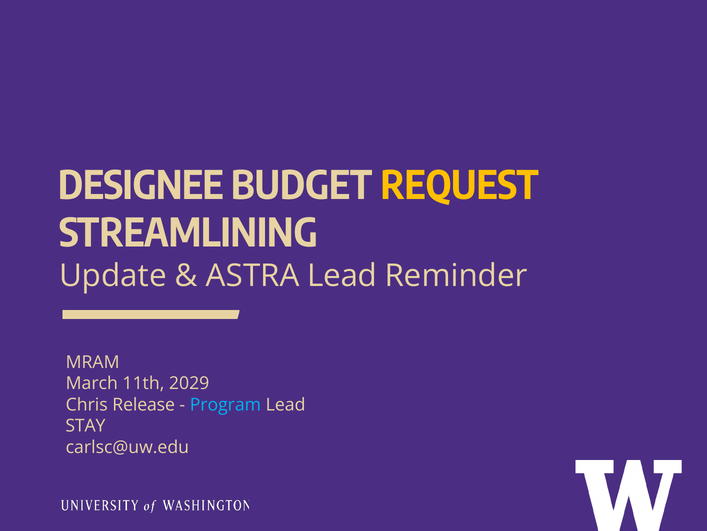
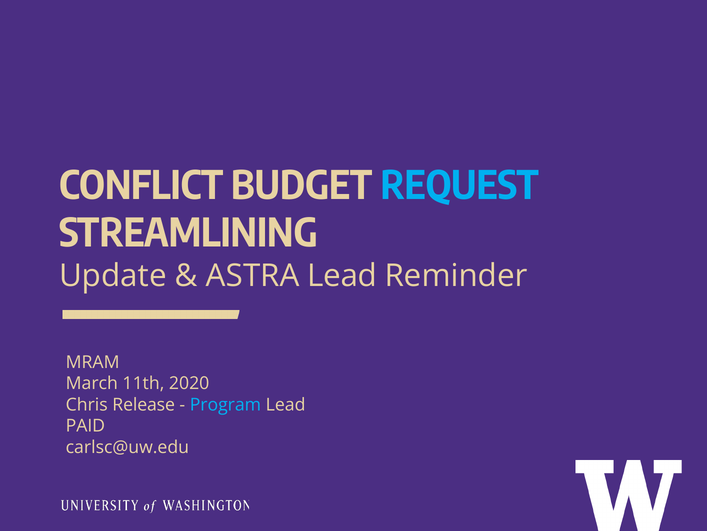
DESIGNEE: DESIGNEE -> CONFLICT (141, 186)
REQUEST colour: yellow -> light blue (460, 186)
2029: 2029 -> 2020 (189, 383)
STAY: STAY -> PAID (85, 425)
